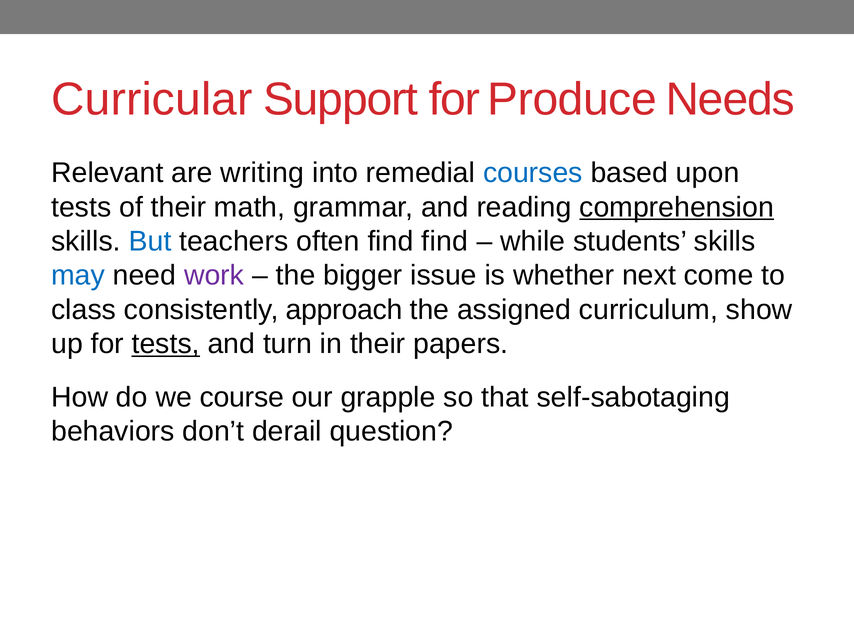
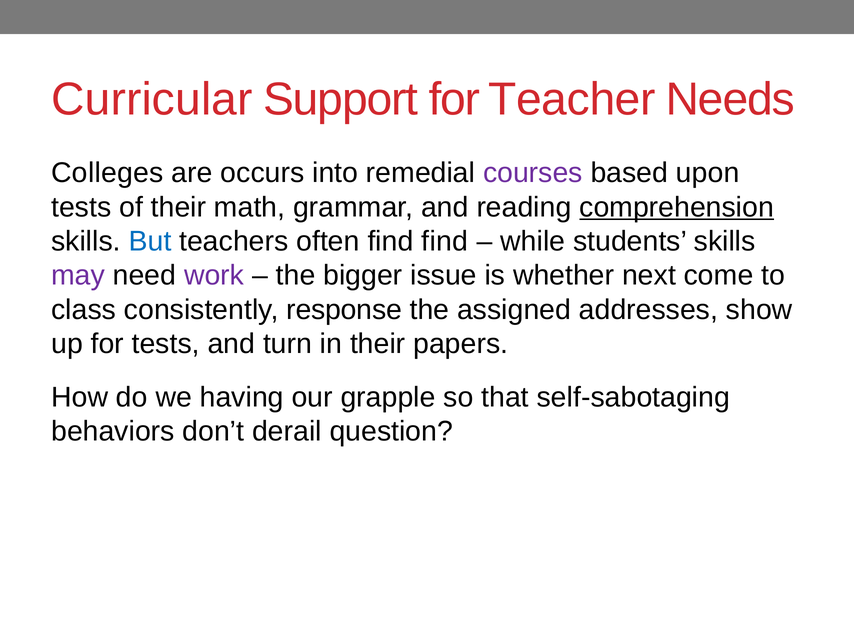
Produce: Produce -> Teacher (572, 99)
Relevant: Relevant -> Colleges (107, 173)
writing: writing -> occurs (262, 173)
courses colour: blue -> purple (533, 173)
may colour: blue -> purple (78, 275)
approach: approach -> response (344, 309)
curriculum: curriculum -> addresses (649, 309)
tests underline: present -> none (166, 344)
course: course -> having (242, 397)
